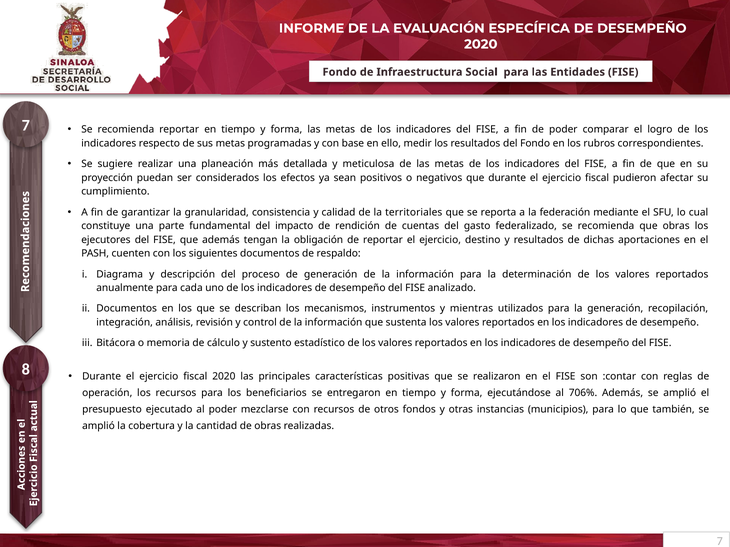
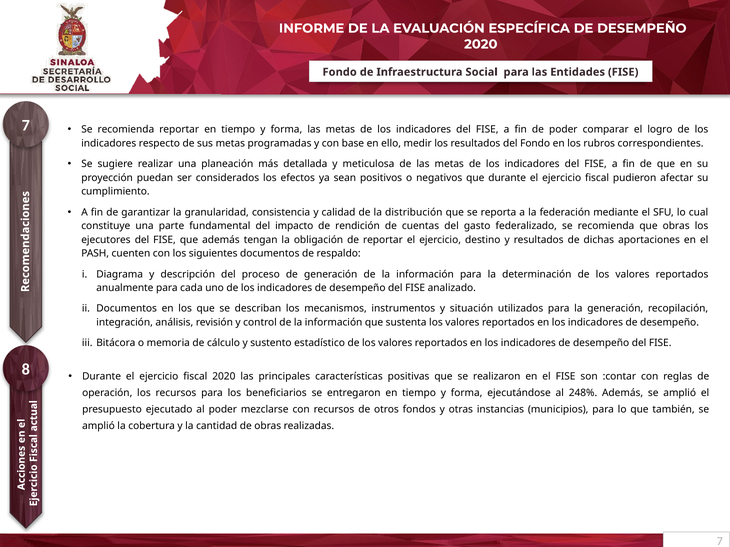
territoriales: territoriales -> distribución (414, 212)
mientras: mientras -> situación (472, 309)
706%: 706% -> 248% (583, 393)
